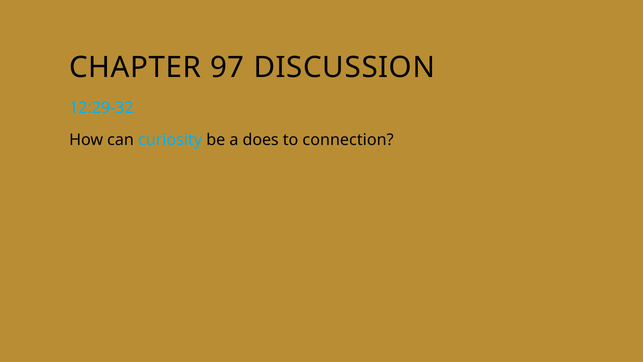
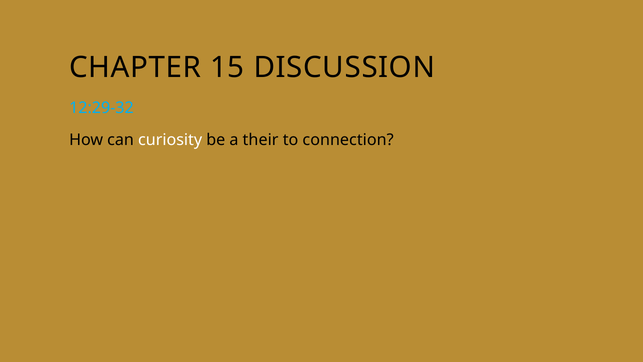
97: 97 -> 15 (227, 68)
curiosity colour: light blue -> white (170, 140)
does: does -> their (261, 140)
